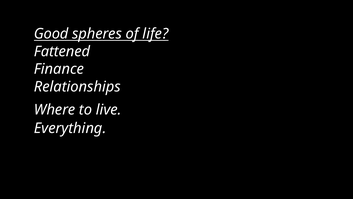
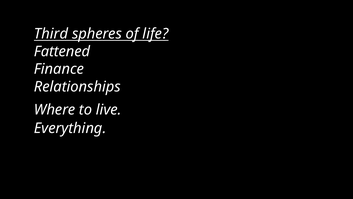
Good: Good -> Third (51, 34)
